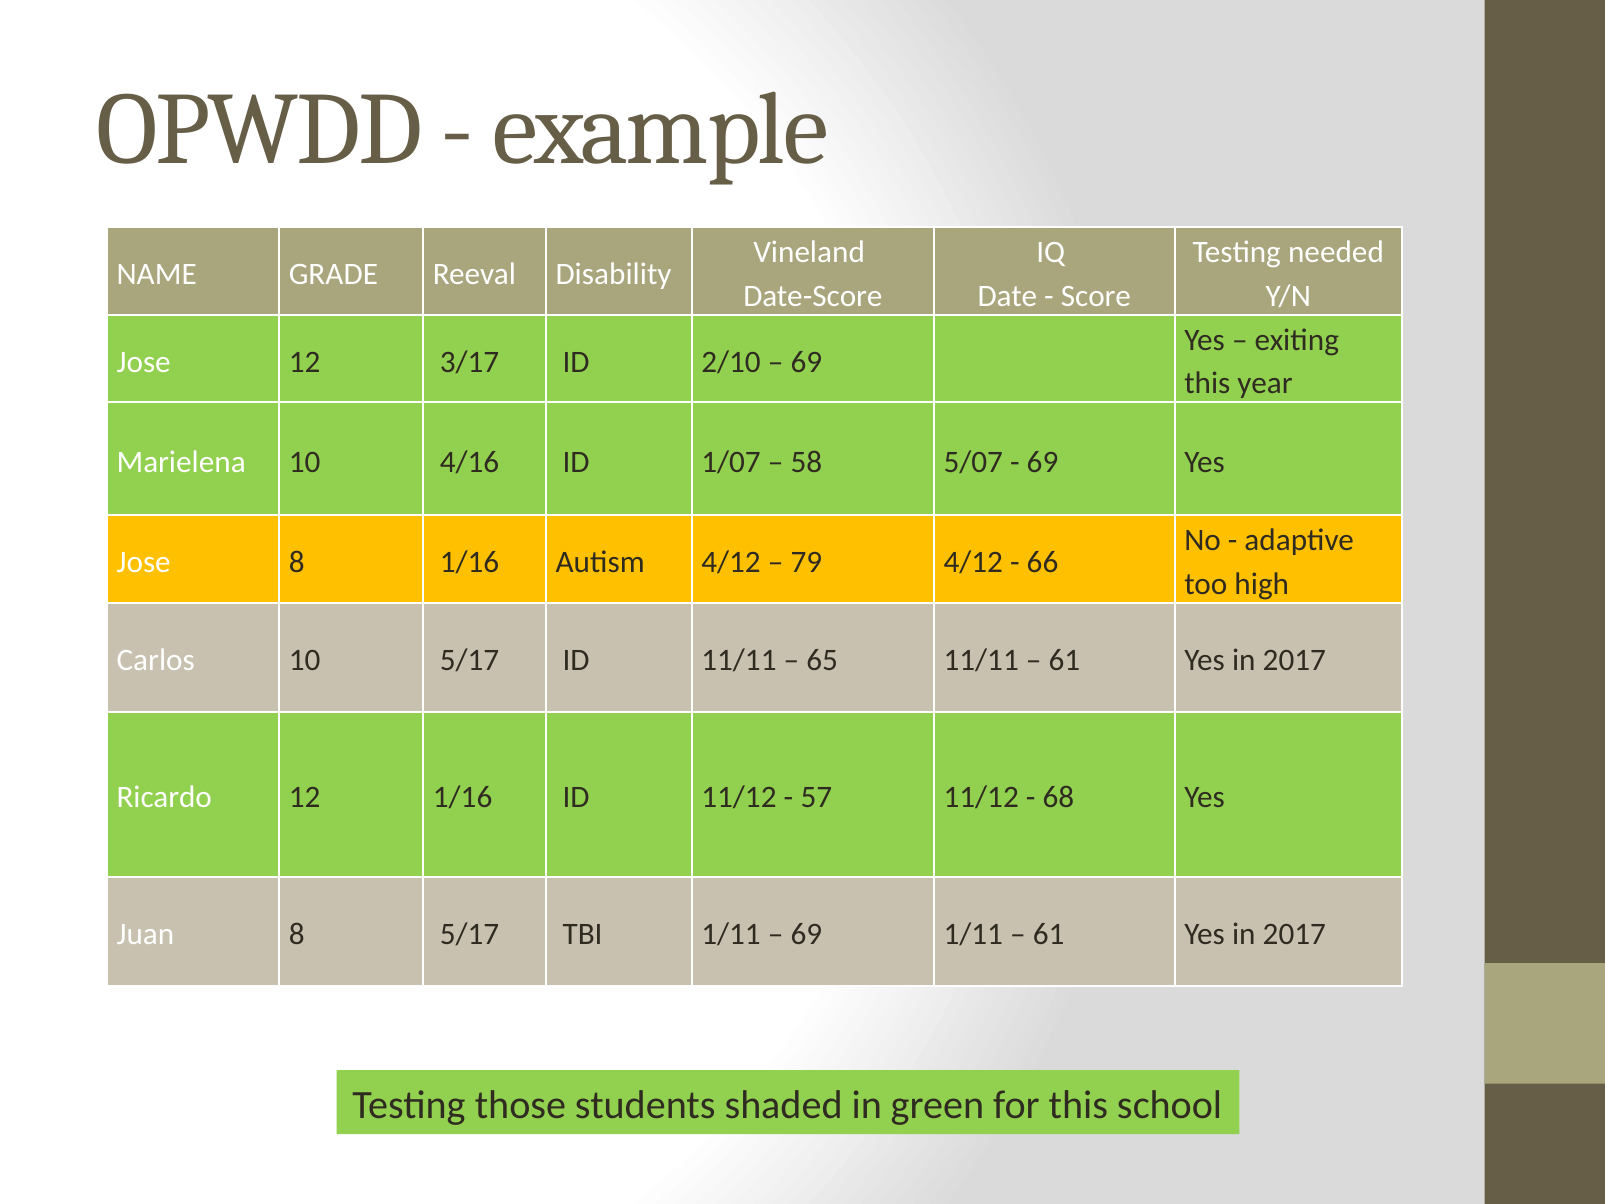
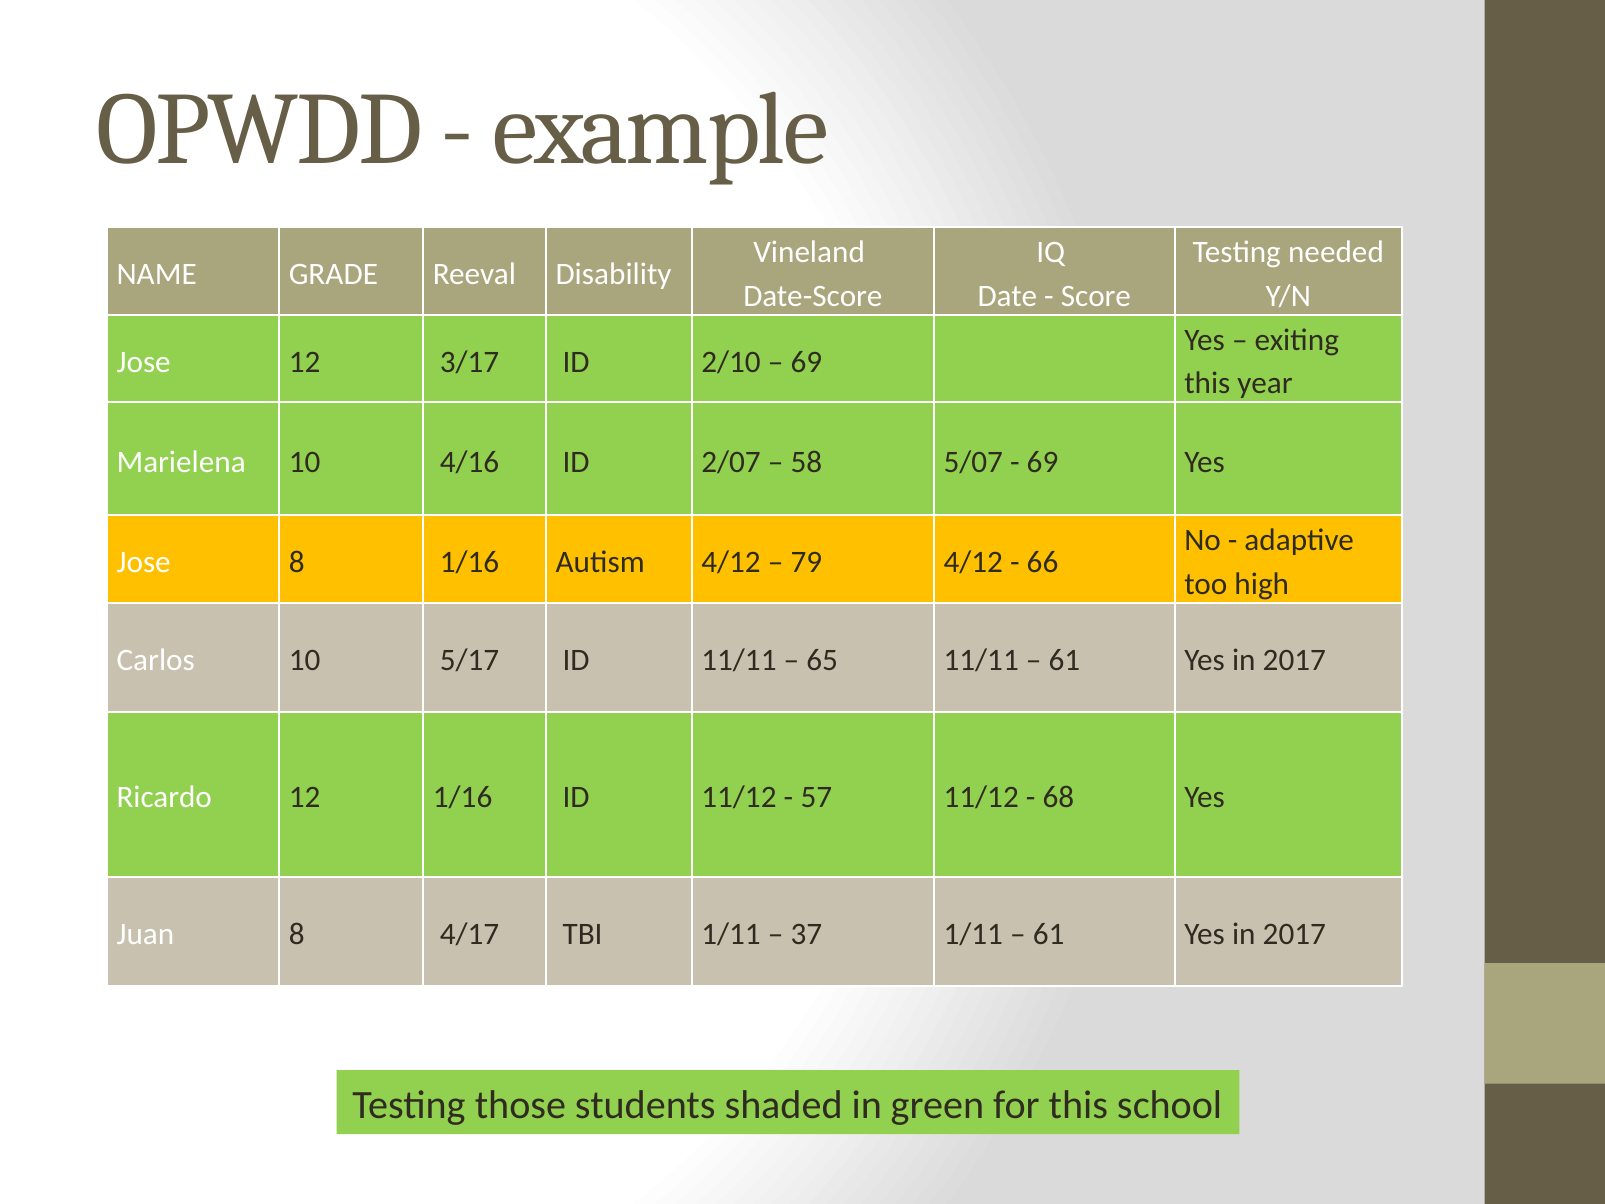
1/07: 1/07 -> 2/07 (731, 462)
8 5/17: 5/17 -> 4/17 (470, 934)
69: 69 -> 37 (806, 934)
